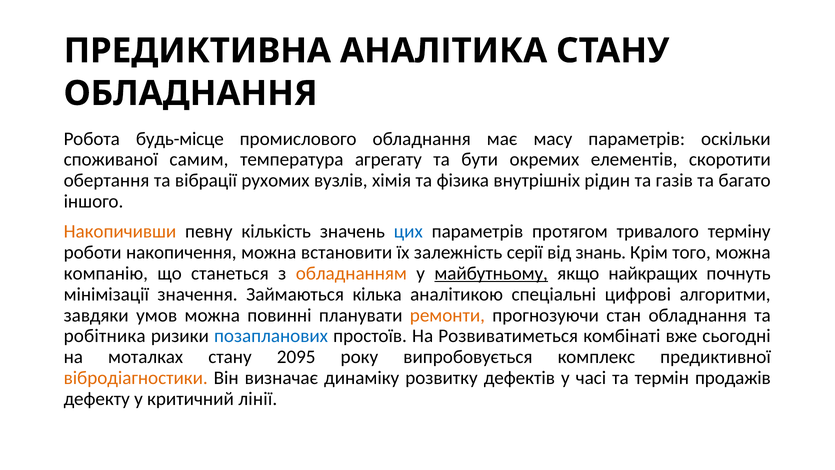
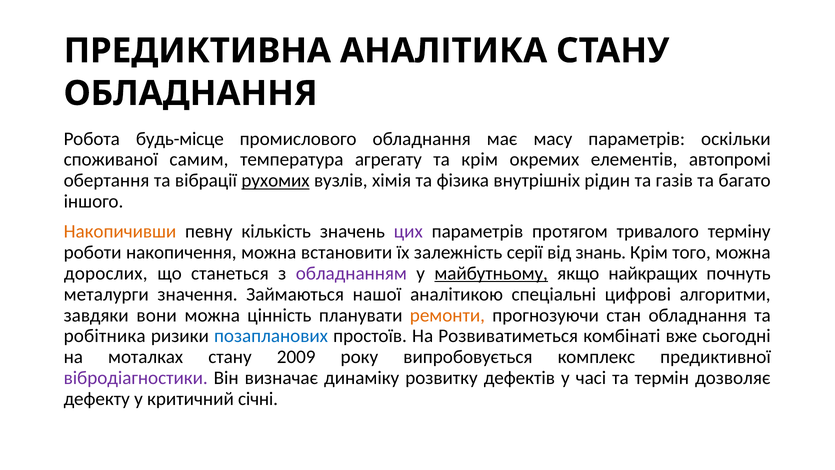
та бути: бути -> крім (480, 160)
скоротити: скоротити -> автопромі (730, 160)
рухомих underline: none -> present (276, 181)
цих colour: blue -> purple (408, 231)
компанію: компанію -> дорослих (106, 273)
обладнанням colour: orange -> purple (351, 273)
мінімізації: мінімізації -> металурги (106, 294)
кілька: кілька -> нашої (377, 294)
умов: умов -> вони (157, 315)
повинні: повинні -> цінність (279, 315)
2095: 2095 -> 2009 (296, 357)
вібродіагностики colour: orange -> purple (136, 378)
продажів: продажів -> дозволяє (733, 378)
лінії: лінії -> січні (258, 399)
